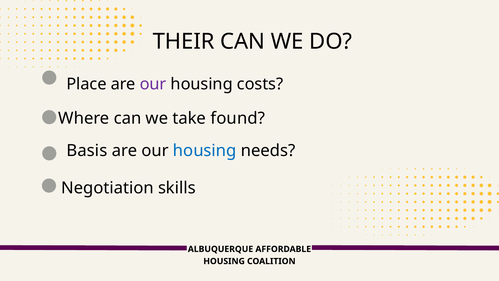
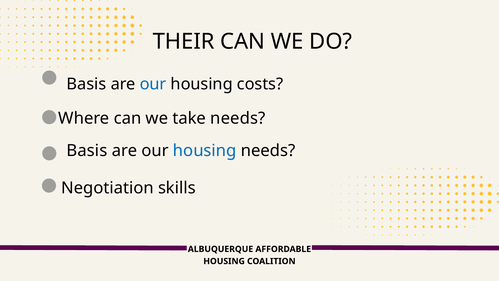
Place: Place -> Basis (86, 84)
our colour: purple -> blue (153, 84)
take found: found -> needs (238, 118)
